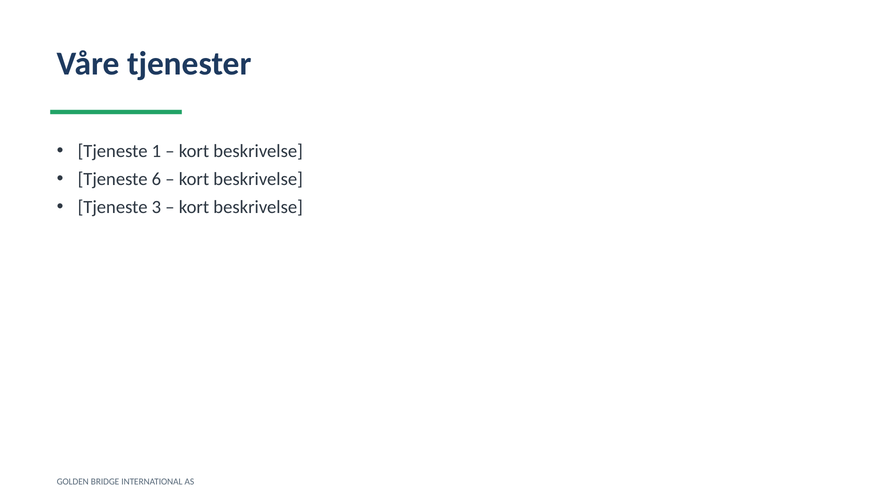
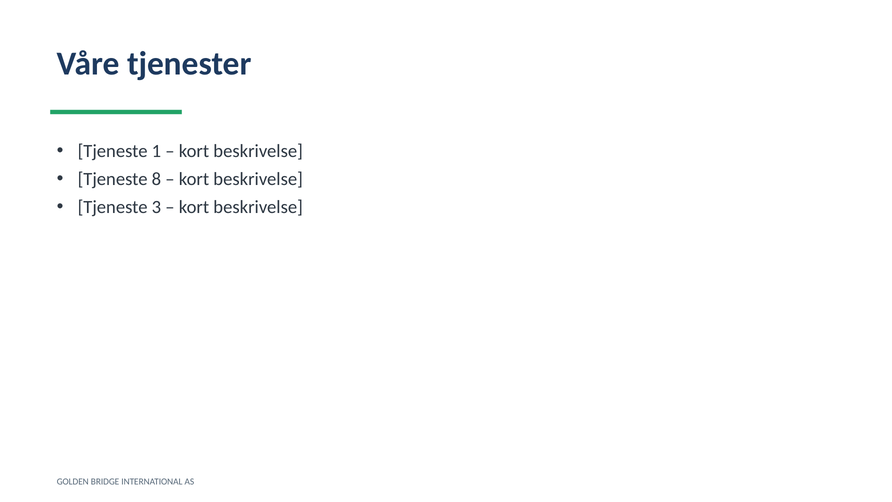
6: 6 -> 8 (156, 179)
